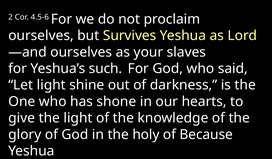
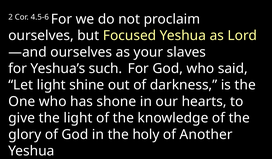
Survives: Survives -> Focused (130, 36)
Because: Because -> Another (206, 135)
